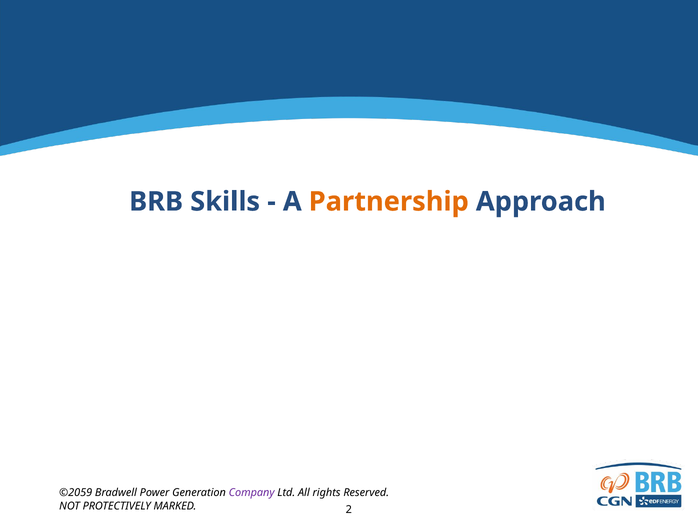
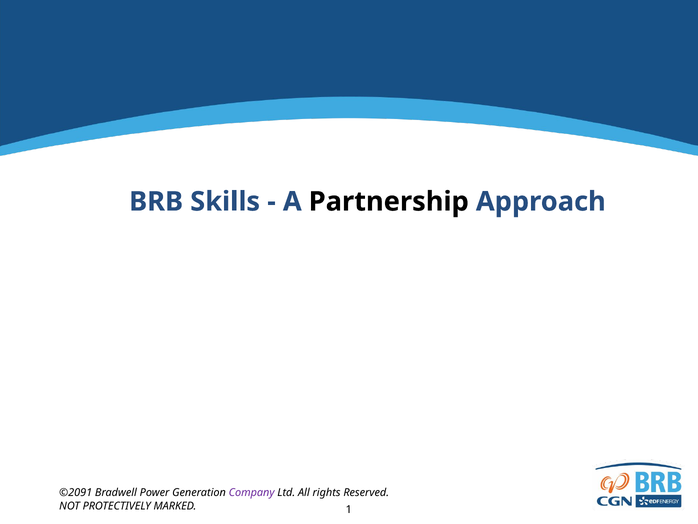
Partnership colour: orange -> black (389, 201)
©2059: ©2059 -> ©2091 (76, 492)
2: 2 -> 1 (349, 509)
